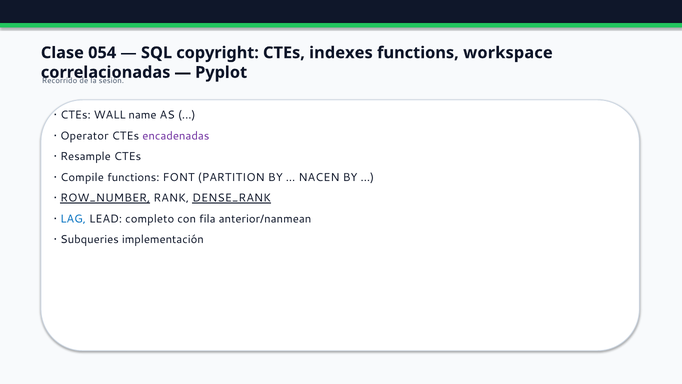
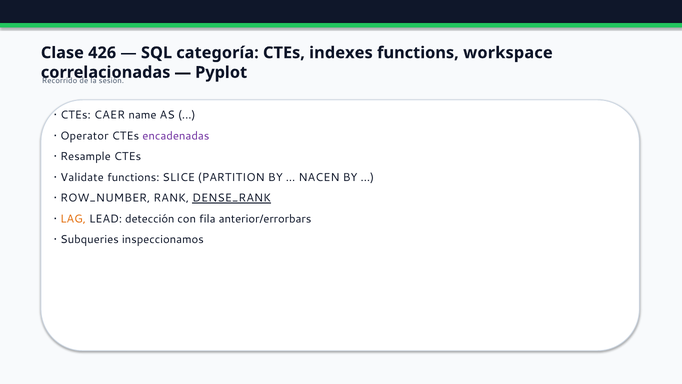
054: 054 -> 426 (102, 53)
copyright: copyright -> categoría (218, 53)
WALL: WALL -> CAER (110, 115)
Compile: Compile -> Validate (82, 177)
FONT: FONT -> SLICE (179, 177)
ROW_NUMBER underline: present -> none (105, 198)
LAG colour: blue -> orange (73, 219)
completo: completo -> detección (150, 219)
anterior/nanmean: anterior/nanmean -> anterior/errorbars (265, 219)
implementación: implementación -> inspeccionamos (163, 239)
